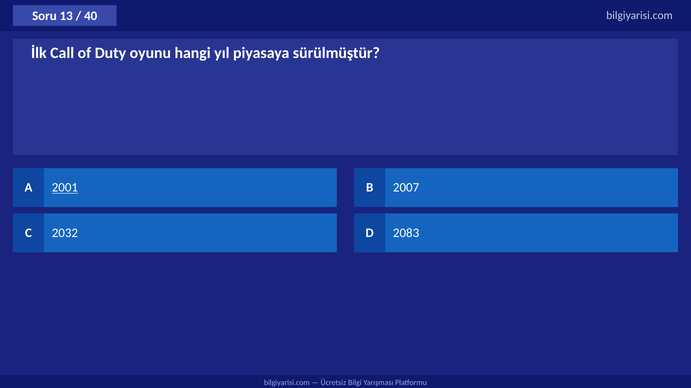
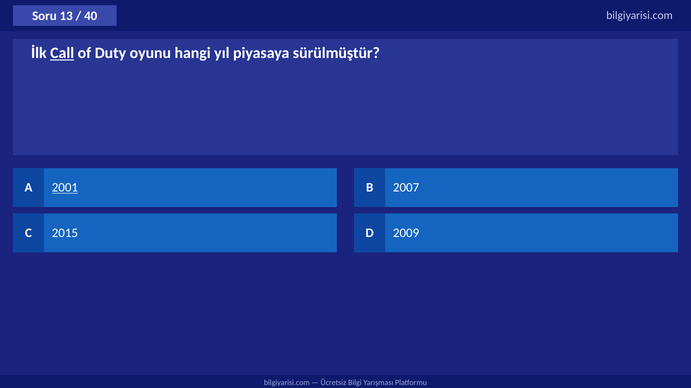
Call underline: none -> present (62, 53)
2032: 2032 -> 2015 (65, 233)
2083: 2083 -> 2009 (406, 233)
